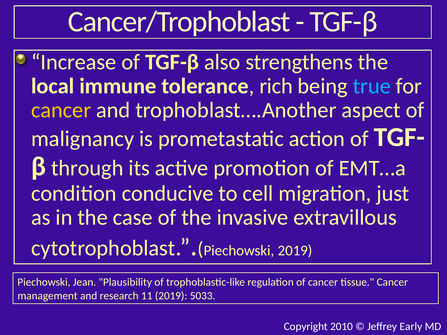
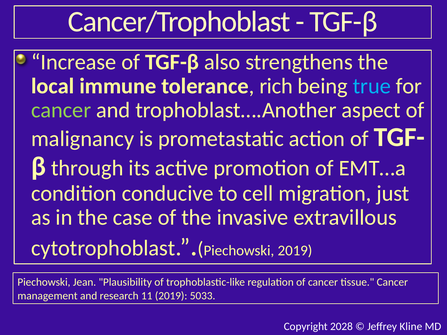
cancer colour: yellow -> light green (61, 110)
2010: 2010 -> 2028 (341, 327)
Early: Early -> Kline (411, 327)
